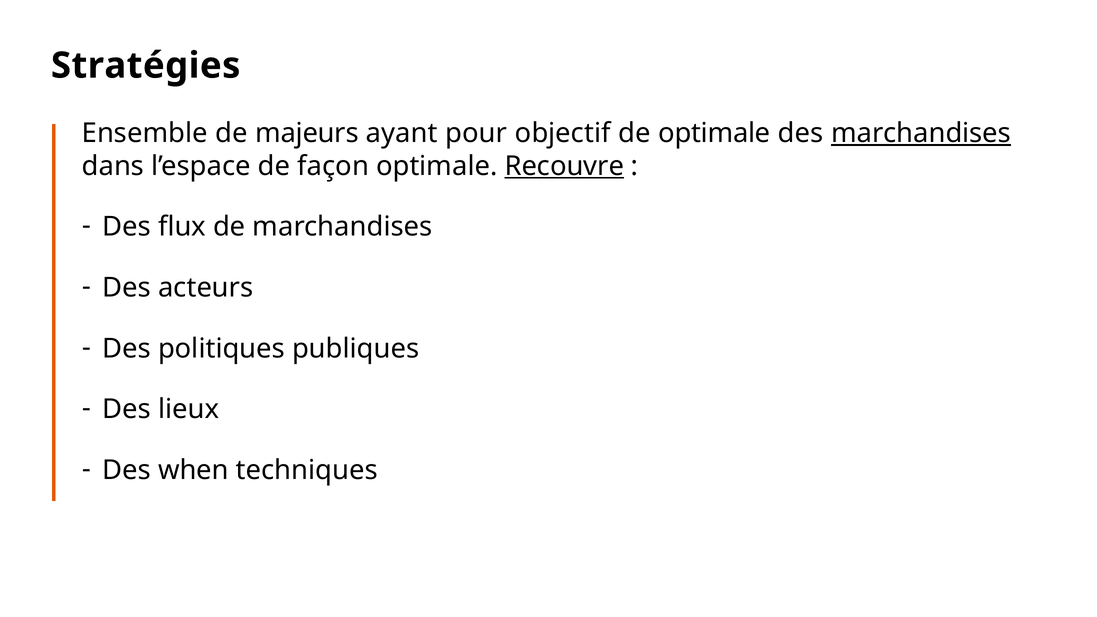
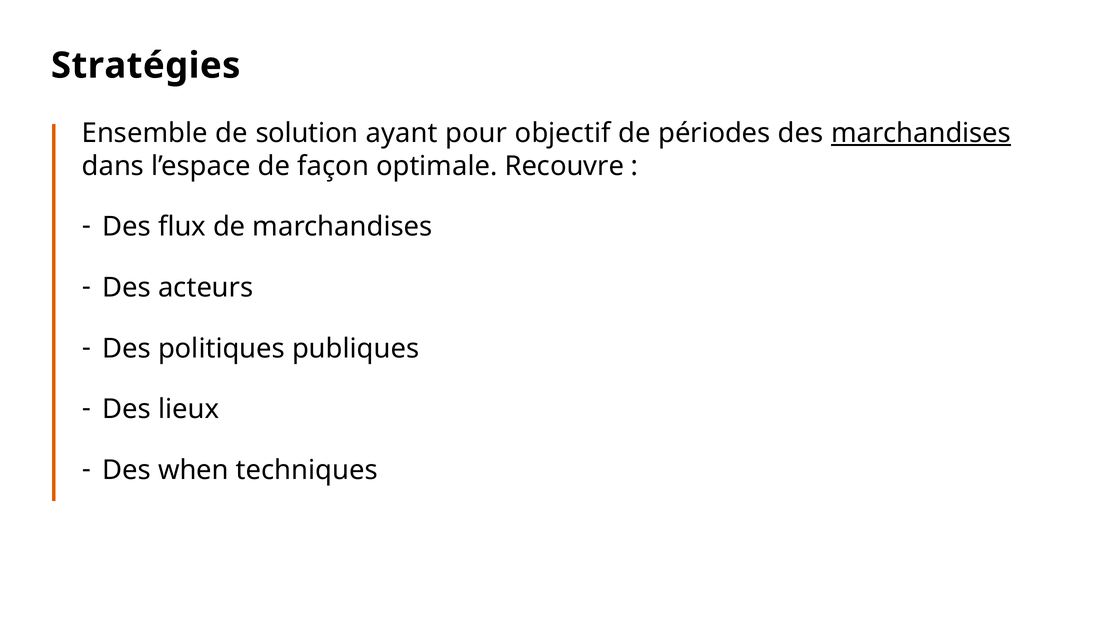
majeurs: majeurs -> solution (307, 133)
de optimale: optimale -> périodes (714, 133)
Recouvre underline: present -> none (564, 166)
